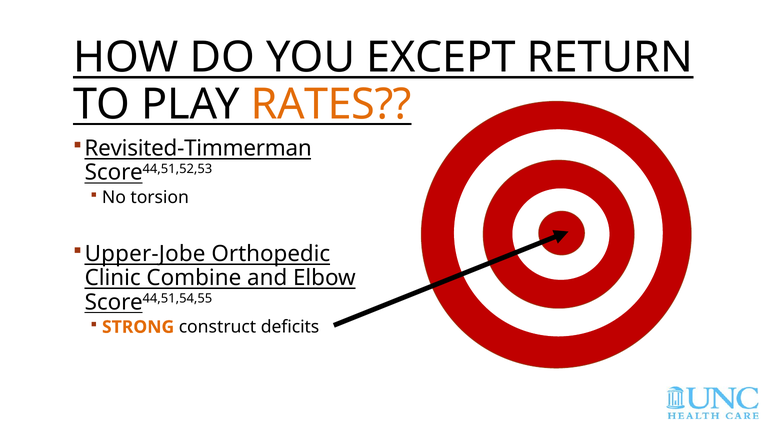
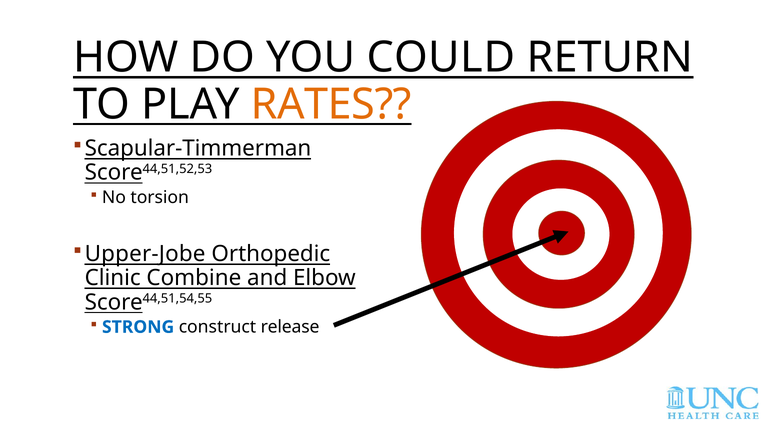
EXCEPT: EXCEPT -> COULD (441, 58)
Revisited-Timmerman: Revisited-Timmerman -> Scapular-Timmerman (198, 148)
STRONG colour: orange -> blue (138, 327)
deficits: deficits -> release (290, 327)
